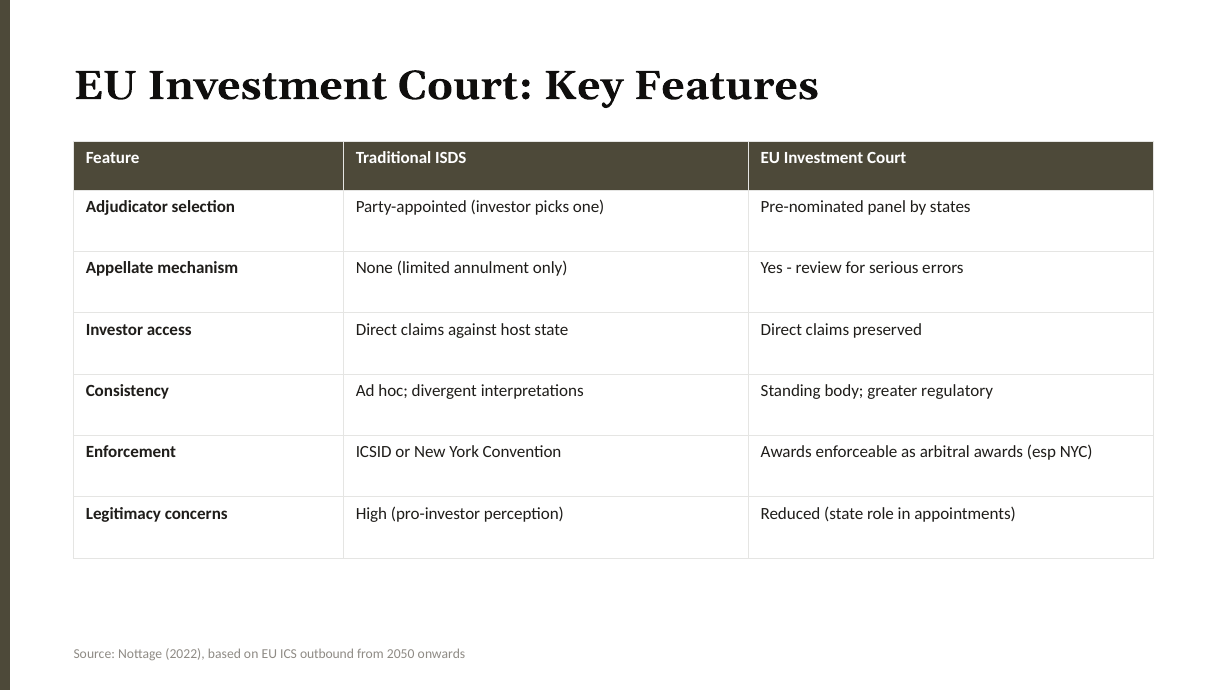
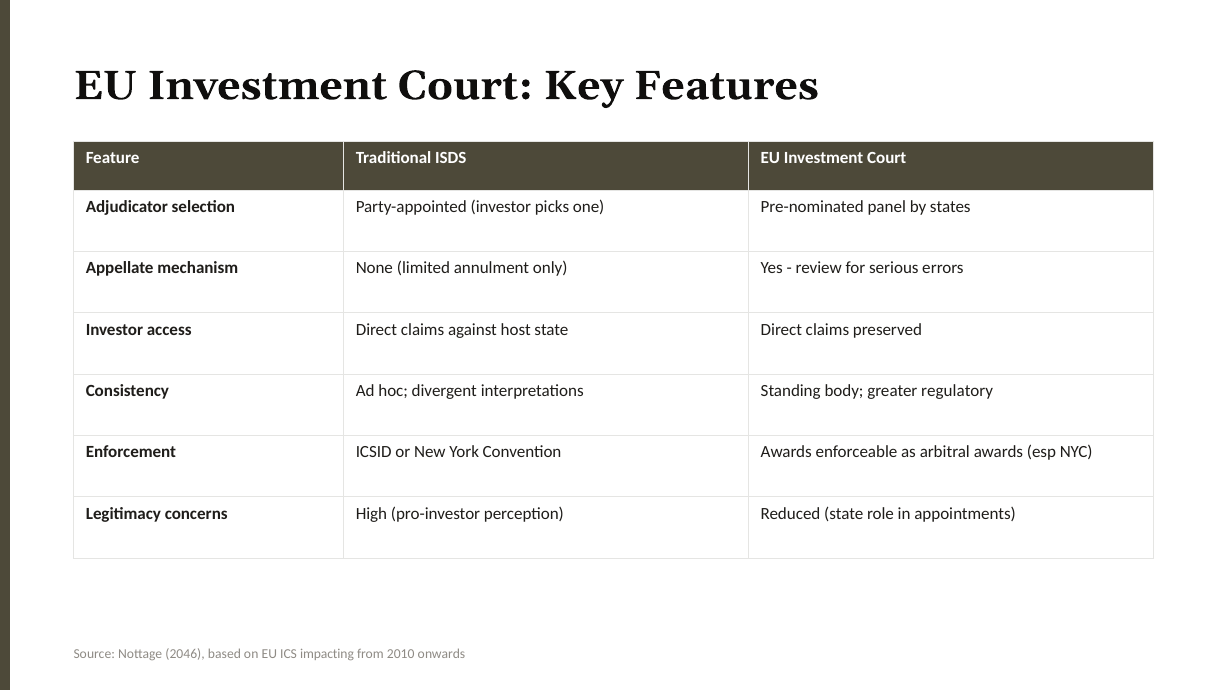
2022: 2022 -> 2046 (185, 654)
outbound: outbound -> impacting (327, 654)
2050: 2050 -> 2010 (401, 654)
